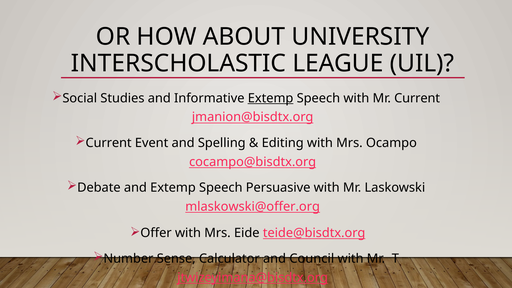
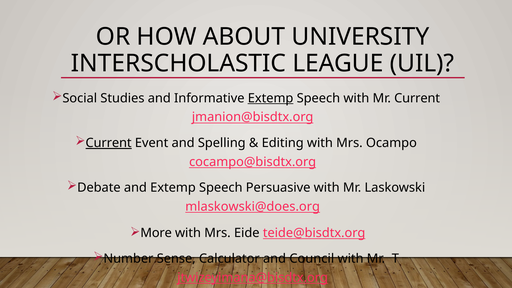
Current underline: none -> present (109, 143)
mlaskowski@offer.org: mlaskowski@offer.org -> mlaskowski@does.org (253, 207)
Offer: Offer -> More (156, 233)
